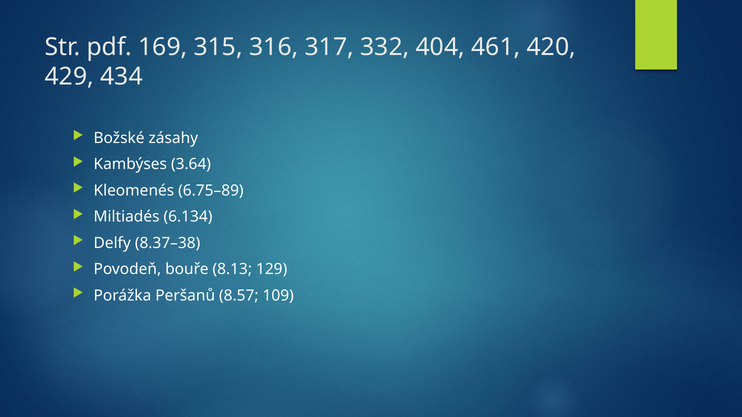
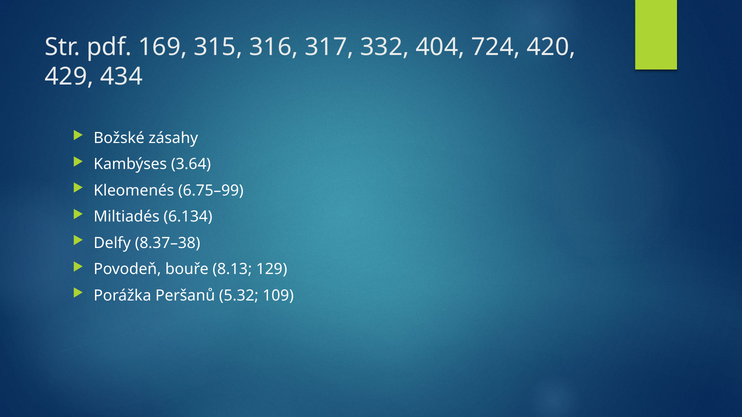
461: 461 -> 724 (496, 47)
6.75–89: 6.75–89 -> 6.75–99 (211, 191)
8.57: 8.57 -> 5.32 (239, 296)
